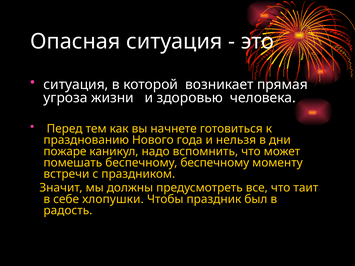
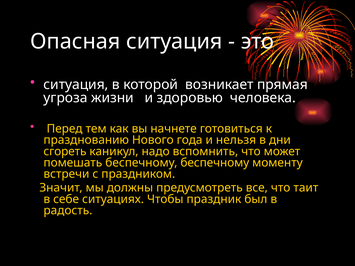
пожаре: пожаре -> сгореть (65, 151)
хлопушки: хлопушки -> ситуациях (113, 199)
